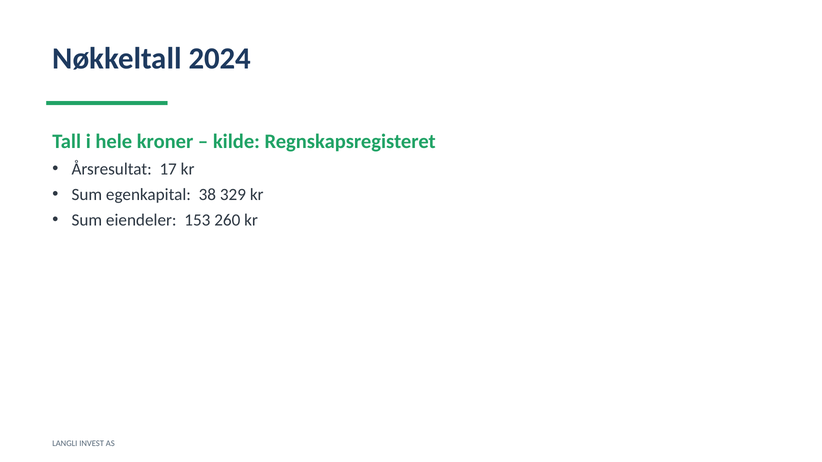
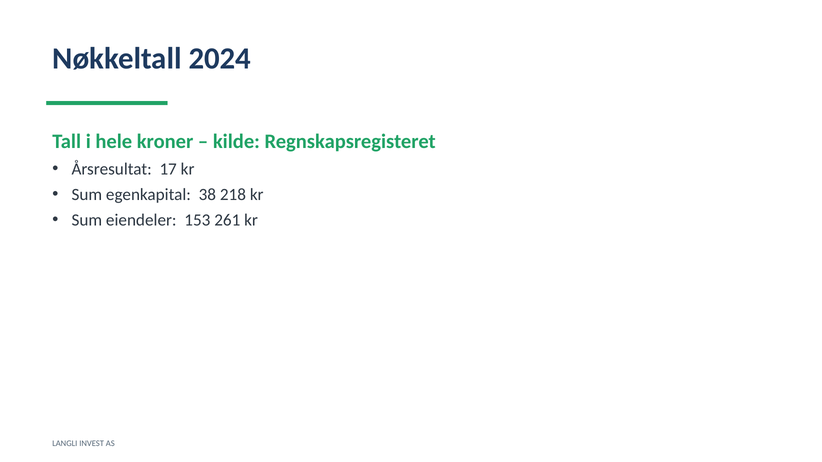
329: 329 -> 218 (233, 195)
260: 260 -> 261 (227, 220)
